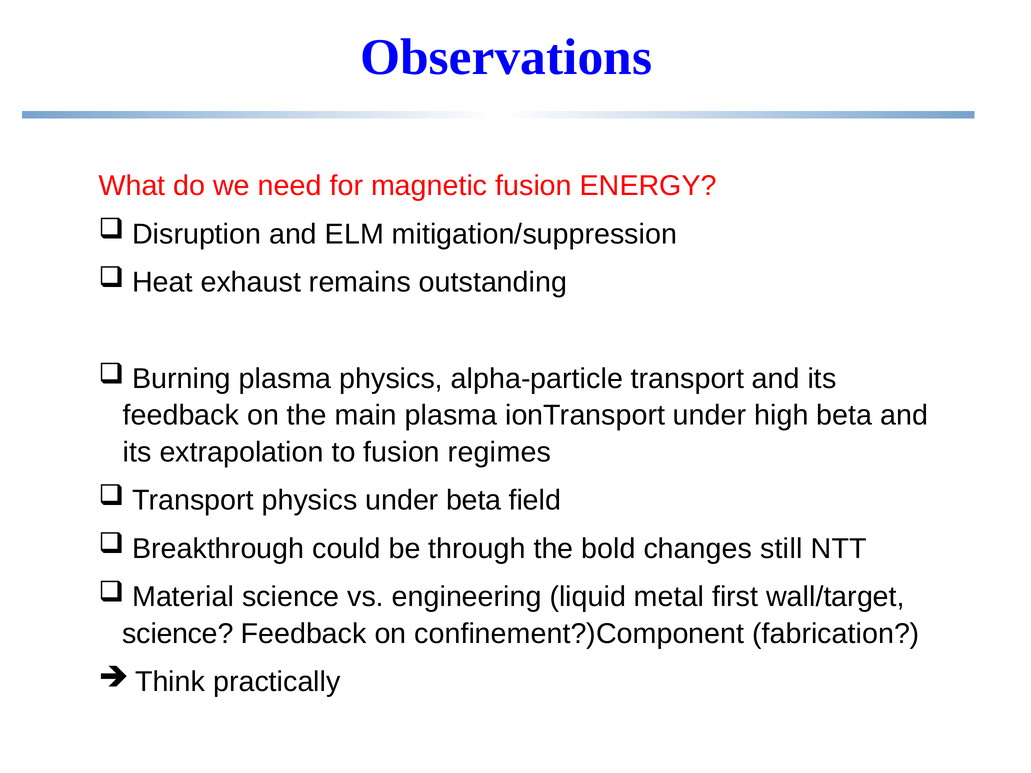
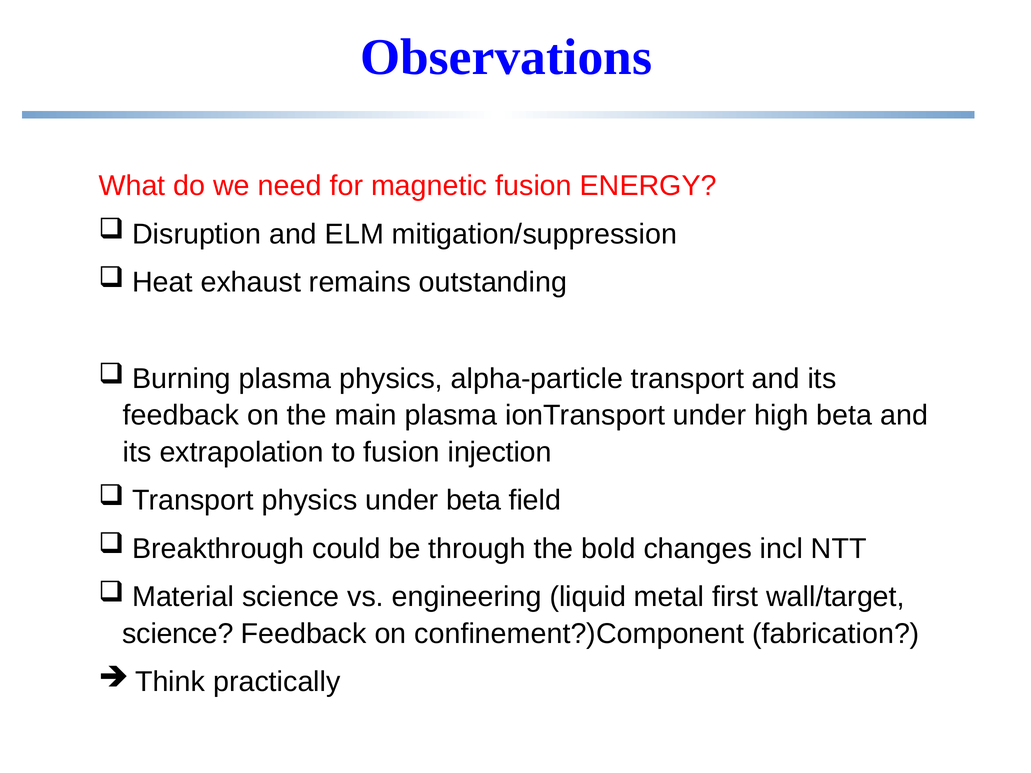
regimes: regimes -> injection (500, 452)
still: still -> incl (781, 549)
